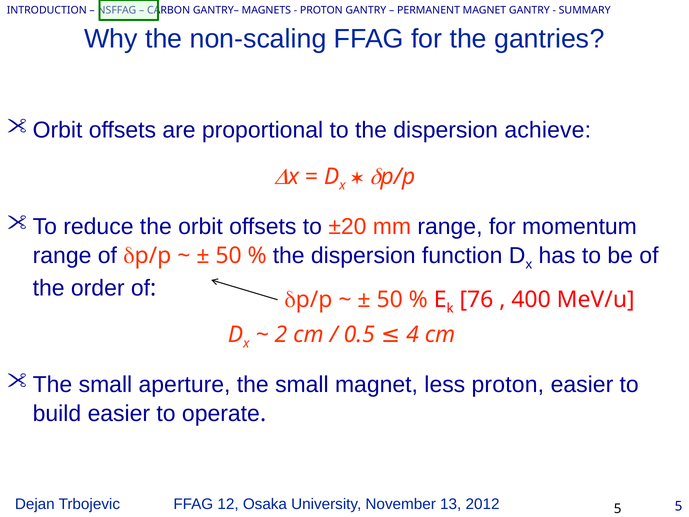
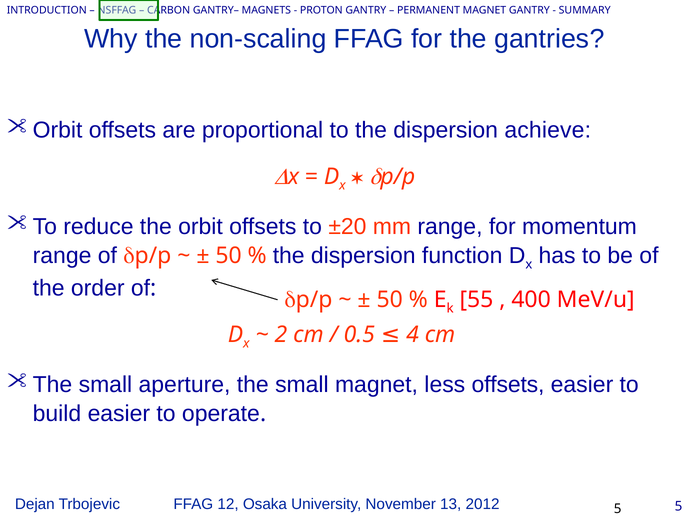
76: 76 -> 55 (476, 299)
less proton: proton -> offsets (508, 384)
